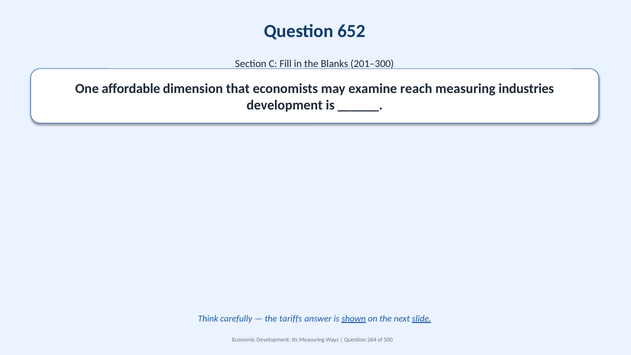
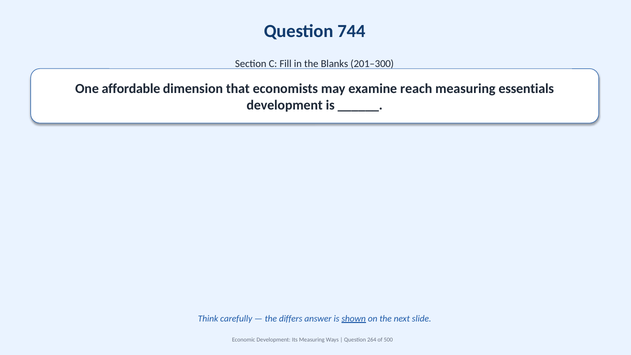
652: 652 -> 744 (351, 31)
industries: industries -> essentials (526, 89)
tariffs: tariffs -> differs (291, 318)
slide underline: present -> none (422, 318)
